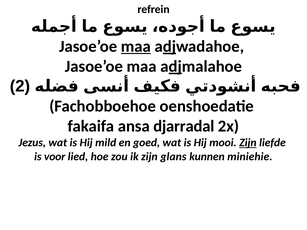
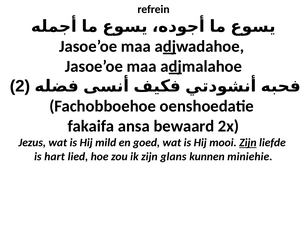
maa underline: present -> none (136, 46)
djarradal: djarradal -> bewaard (184, 126)
voor: voor -> hart (55, 157)
